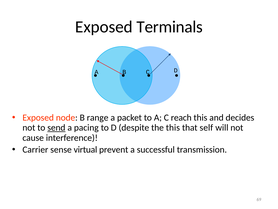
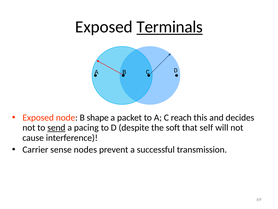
Terminals underline: none -> present (170, 27)
range: range -> shape (98, 117)
the this: this -> soft (173, 127)
virtual: virtual -> nodes (85, 149)
